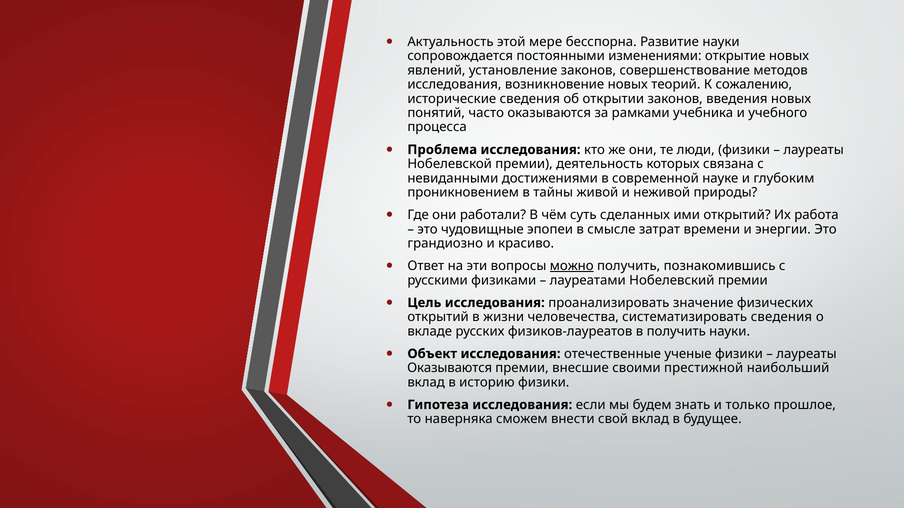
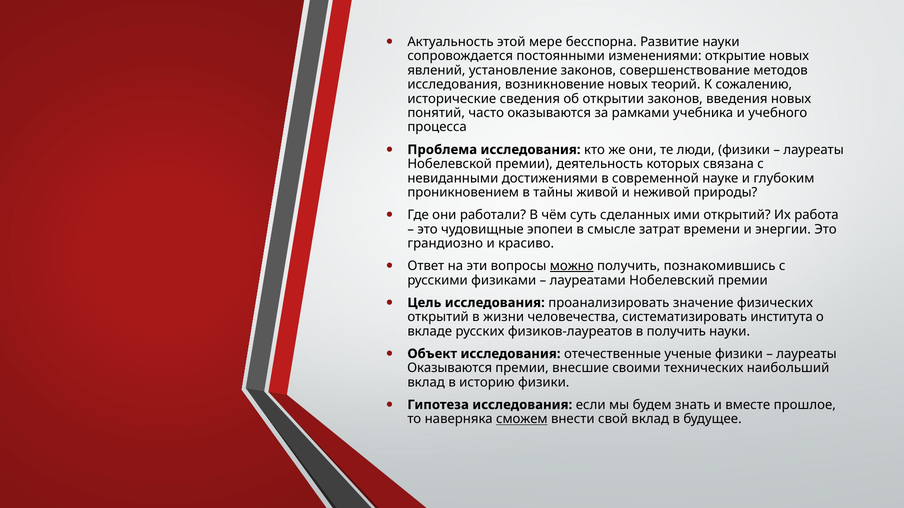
систематизировать сведения: сведения -> института (782, 317)
престижной: престижной -> технических (704, 368)
только: только -> вместе (748, 405)
сможем underline: none -> present (522, 419)
